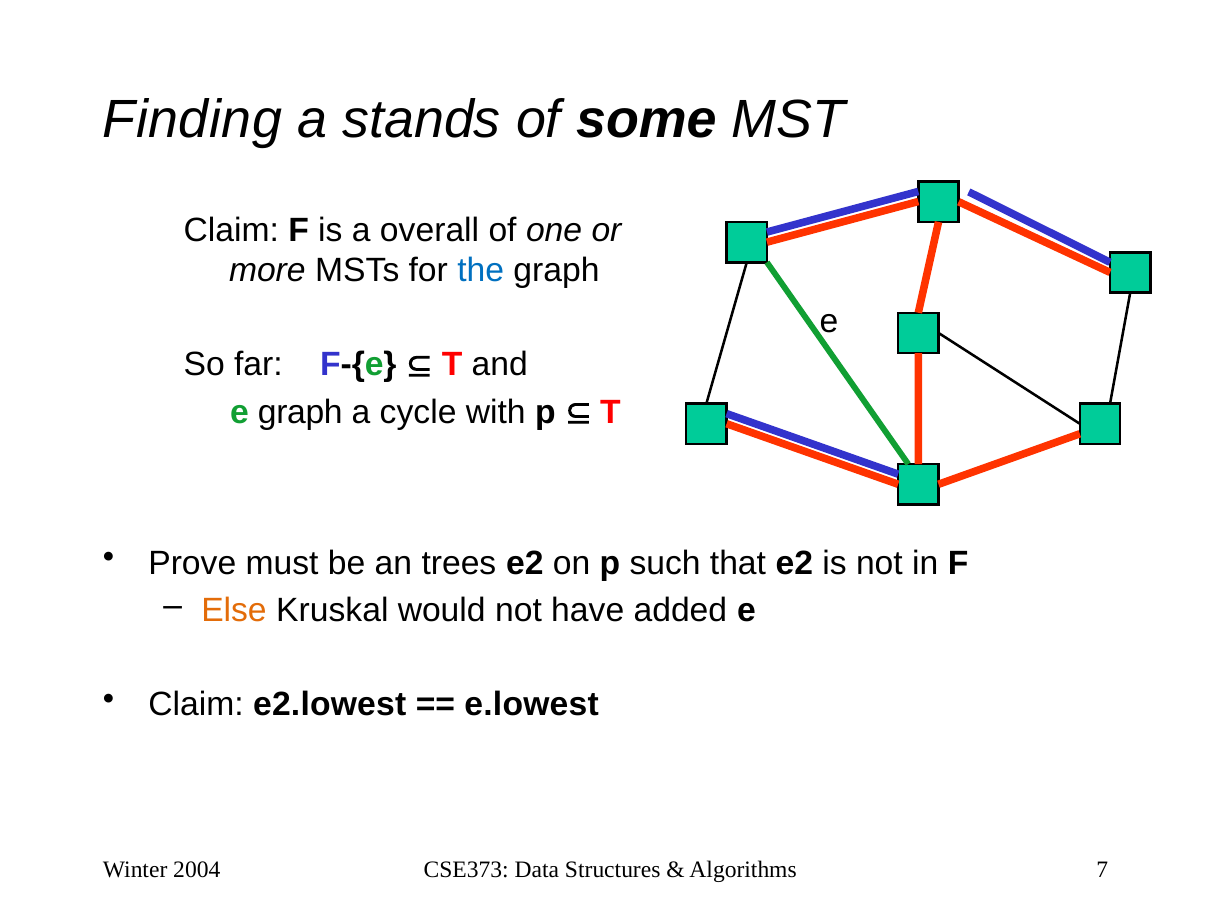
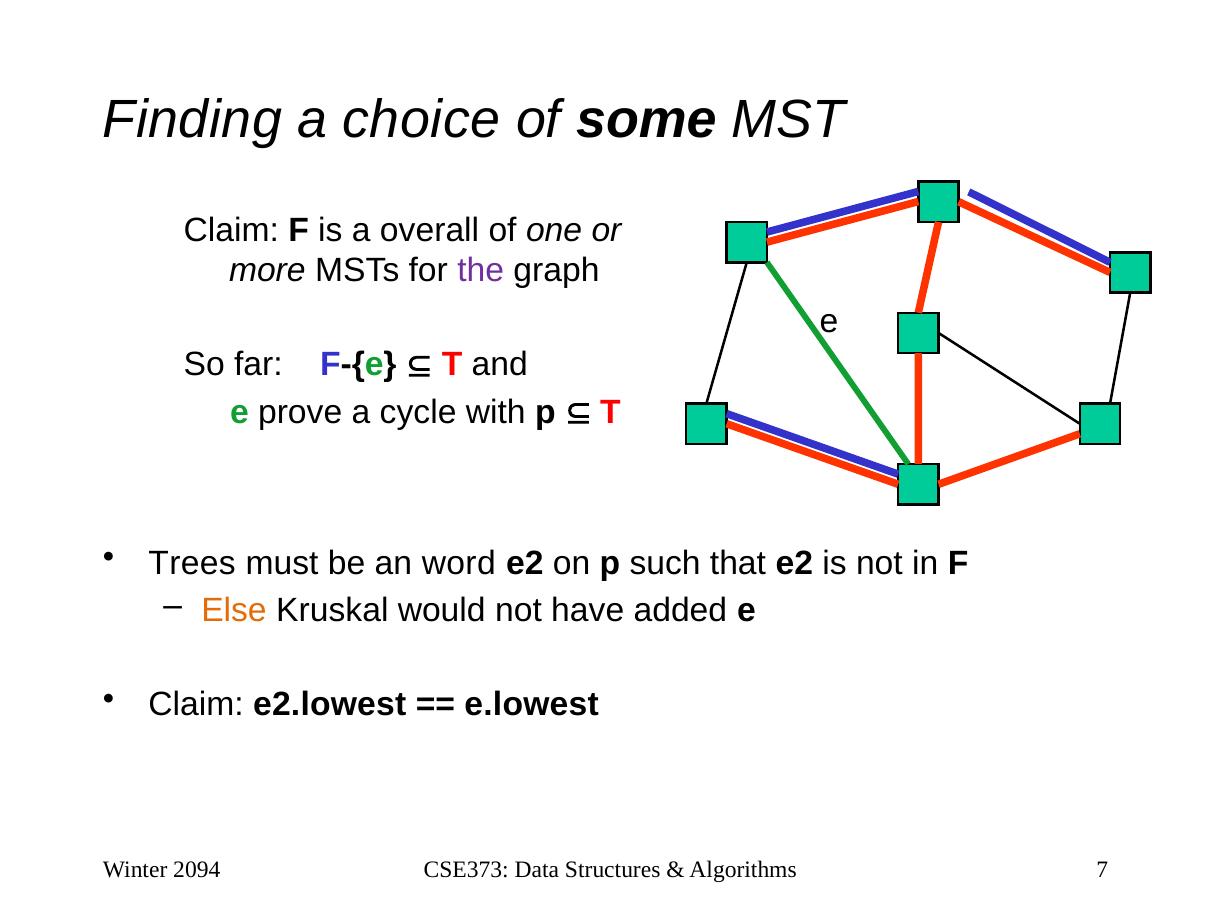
stands: stands -> choice (421, 120)
the colour: blue -> purple (481, 271)
e graph: graph -> prove (300, 412)
Prove: Prove -> Trees (192, 563)
trees: trees -> word (459, 563)
2004: 2004 -> 2094 (197, 870)
